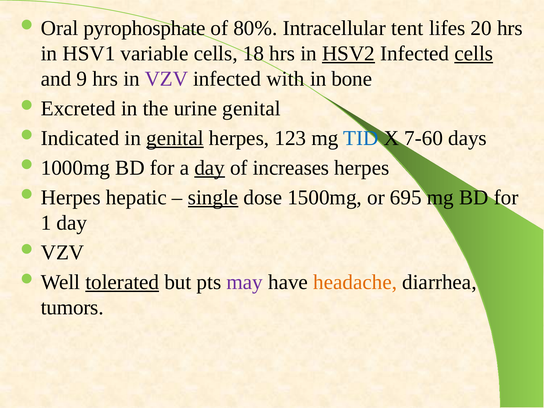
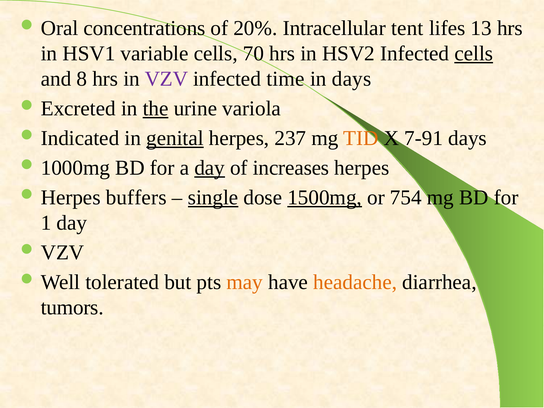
pyrophosphate: pyrophosphate -> concentrations (145, 28)
80%: 80% -> 20% (255, 28)
20: 20 -> 13 (481, 28)
18: 18 -> 70 (253, 54)
HSV2 underline: present -> none (348, 54)
9: 9 -> 8 (82, 79)
with: with -> time (285, 79)
in bone: bone -> days (352, 79)
the underline: none -> present (156, 109)
urine genital: genital -> variola (252, 109)
123: 123 -> 237 (290, 138)
TID colour: blue -> orange (361, 138)
7-60: 7-60 -> 7-91 (424, 138)
hepatic: hepatic -> buffers (136, 197)
1500mg underline: none -> present (325, 197)
695: 695 -> 754 (406, 197)
tolerated underline: present -> none (122, 282)
may colour: purple -> orange (245, 282)
